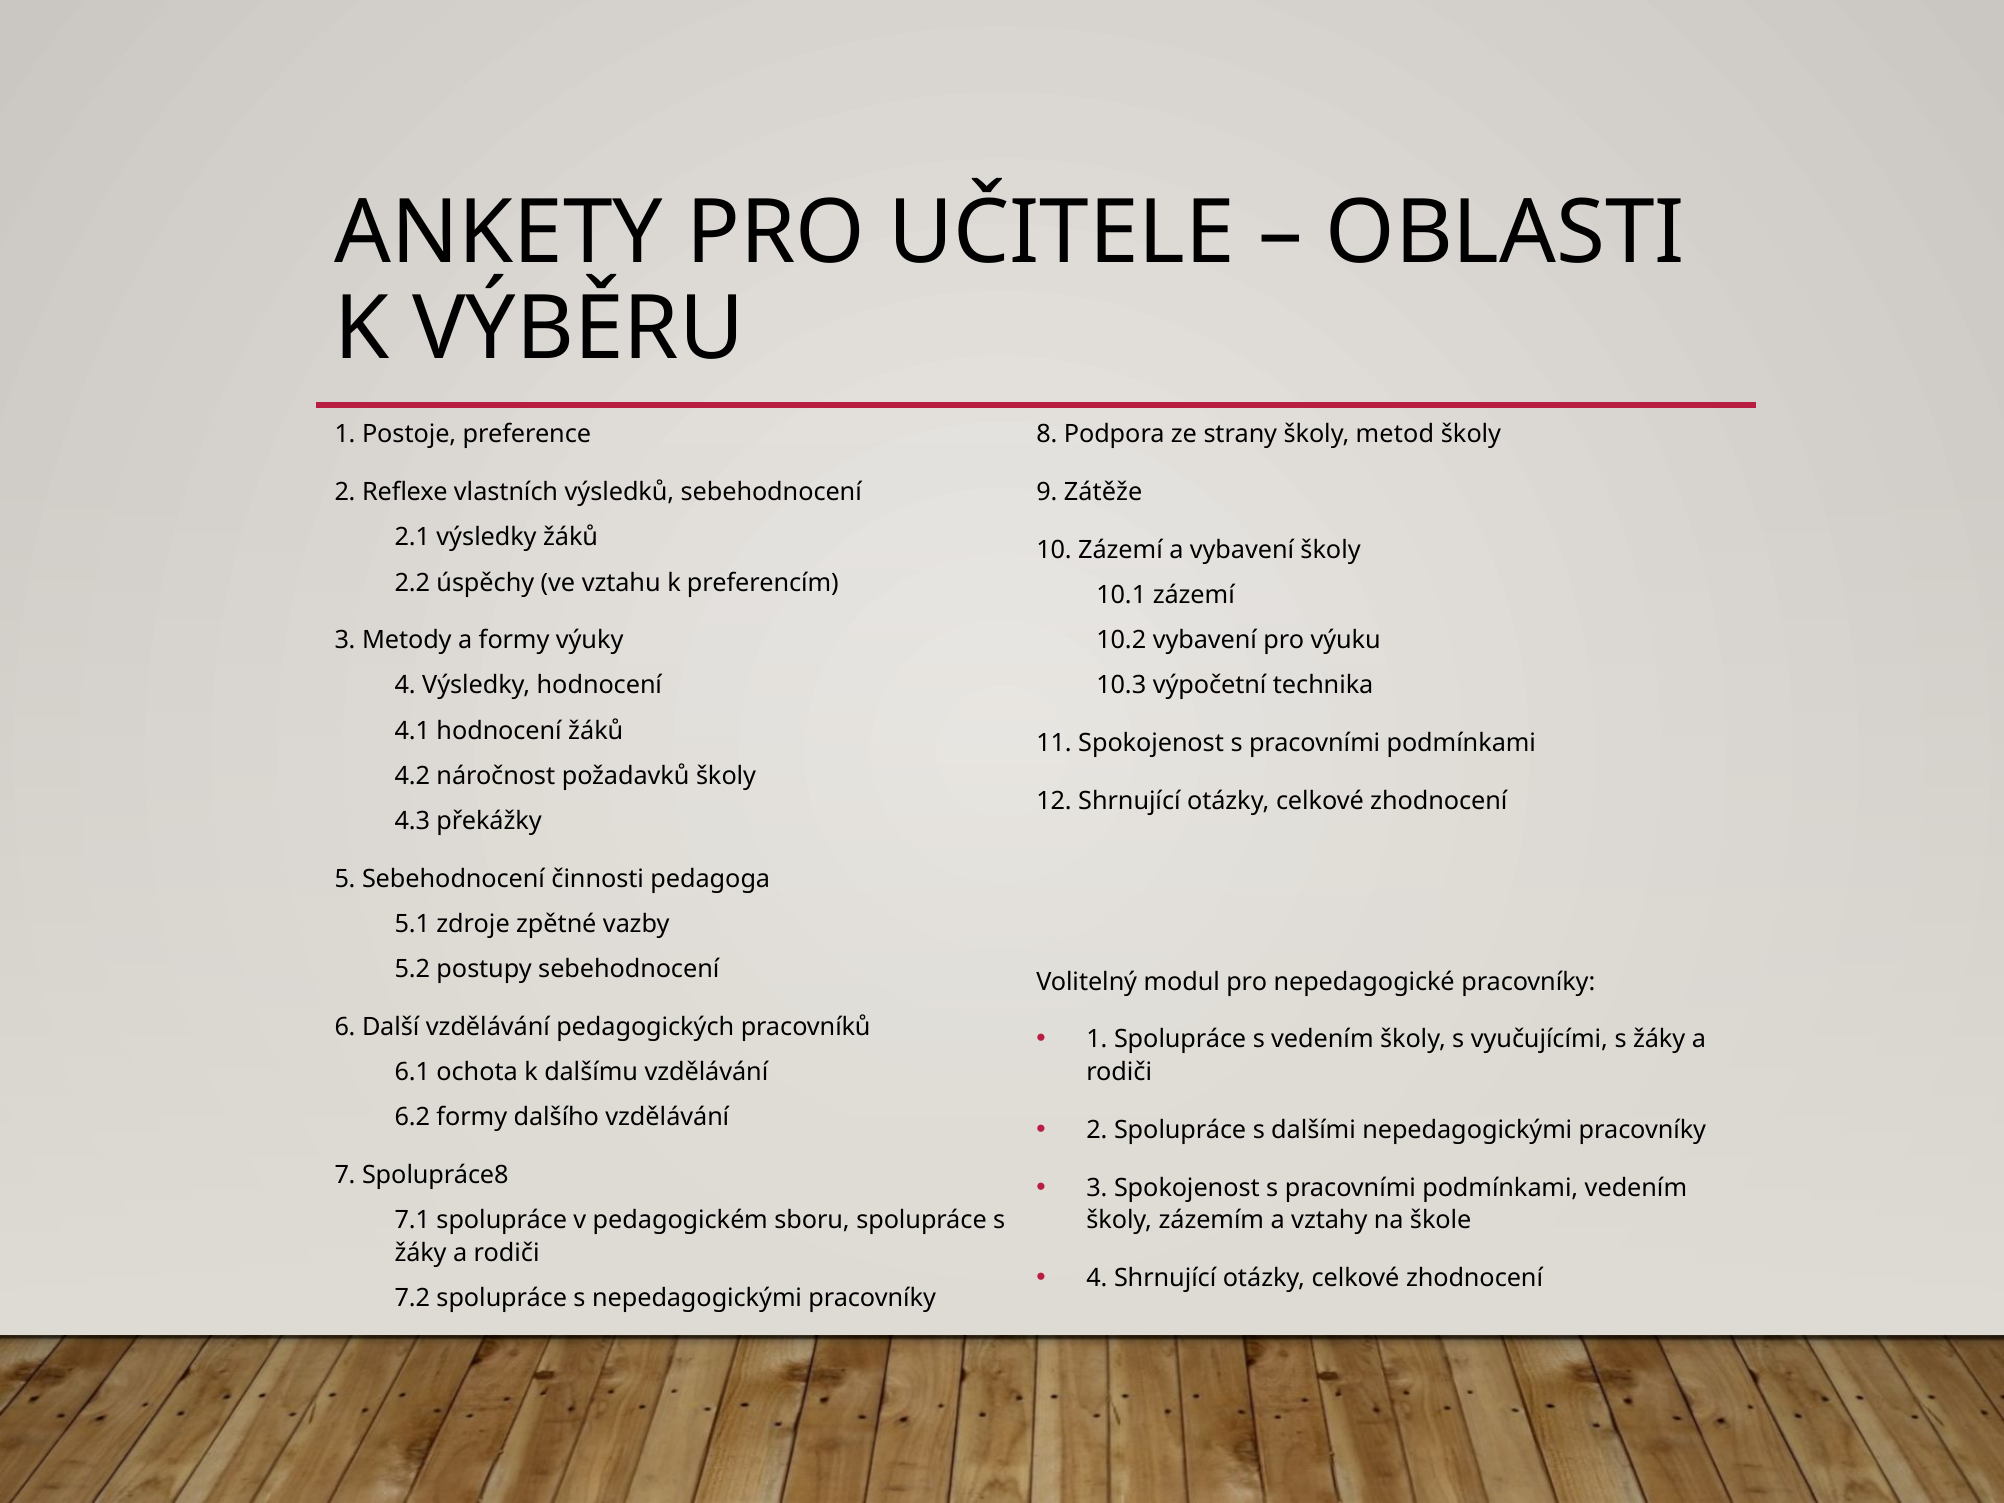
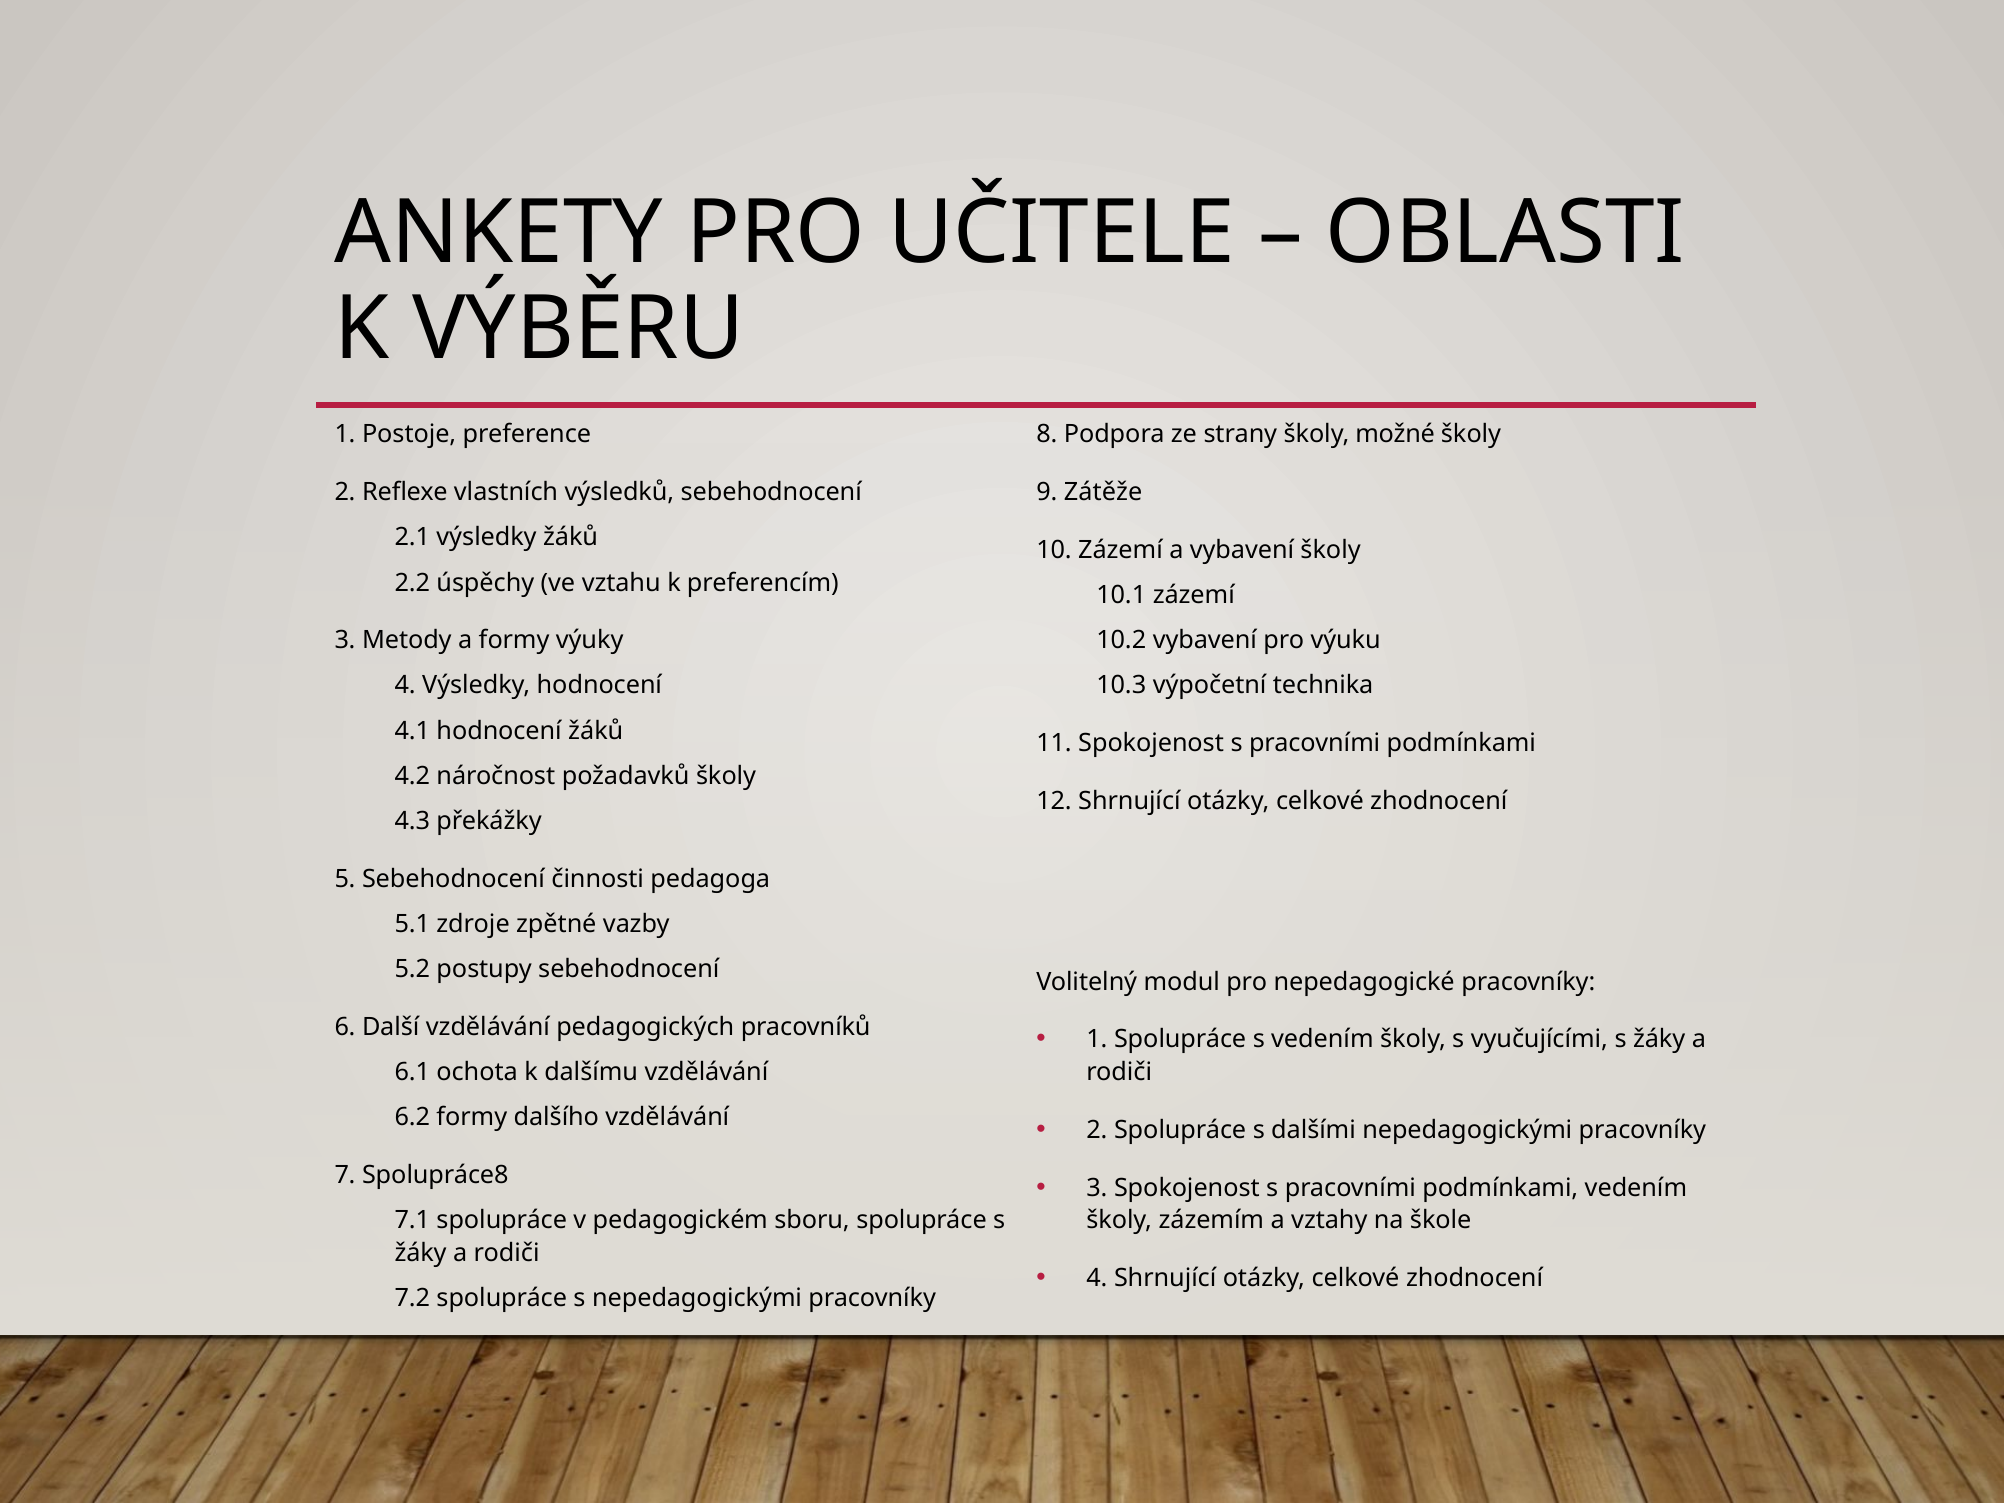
metod: metod -> možné (1395, 435)
